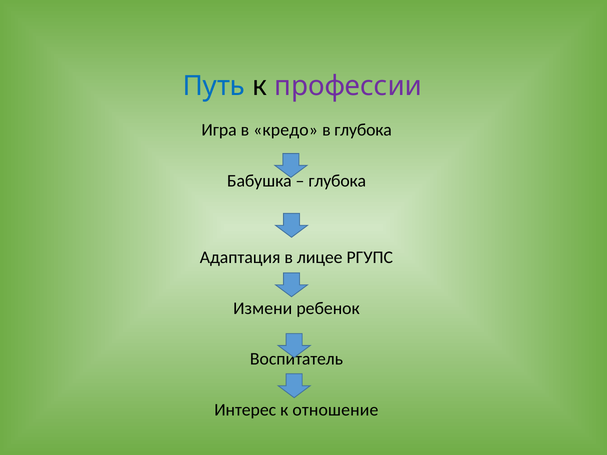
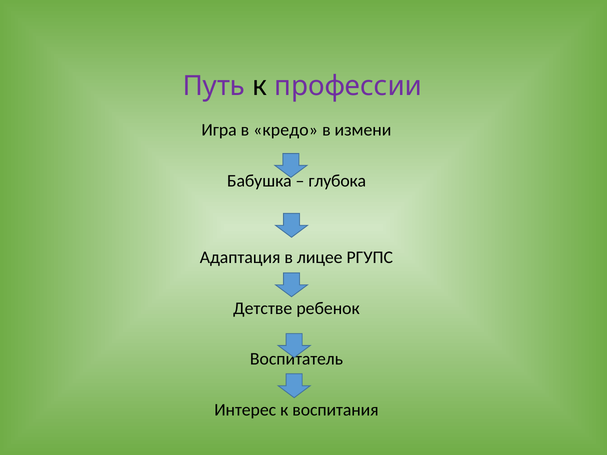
Путь colour: blue -> purple (214, 86)
в глубока: глубока -> измени (363, 130)
Измени: Измени -> Детстве (263, 308)
отношение: отношение -> воспитания (335, 410)
